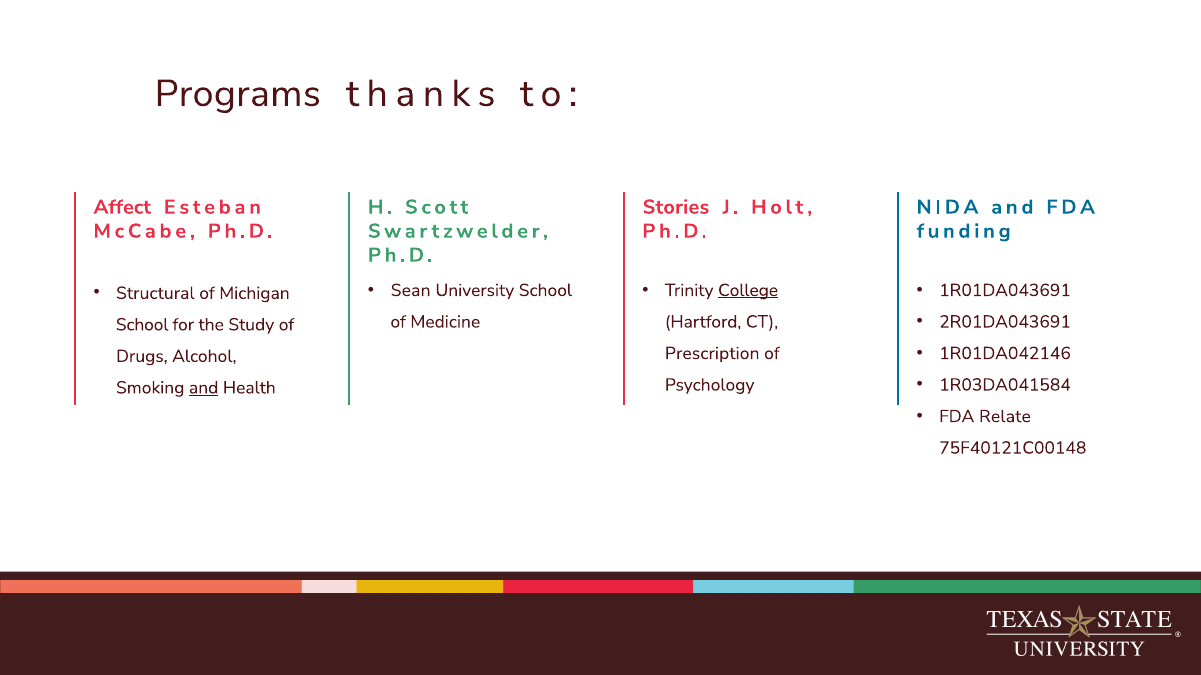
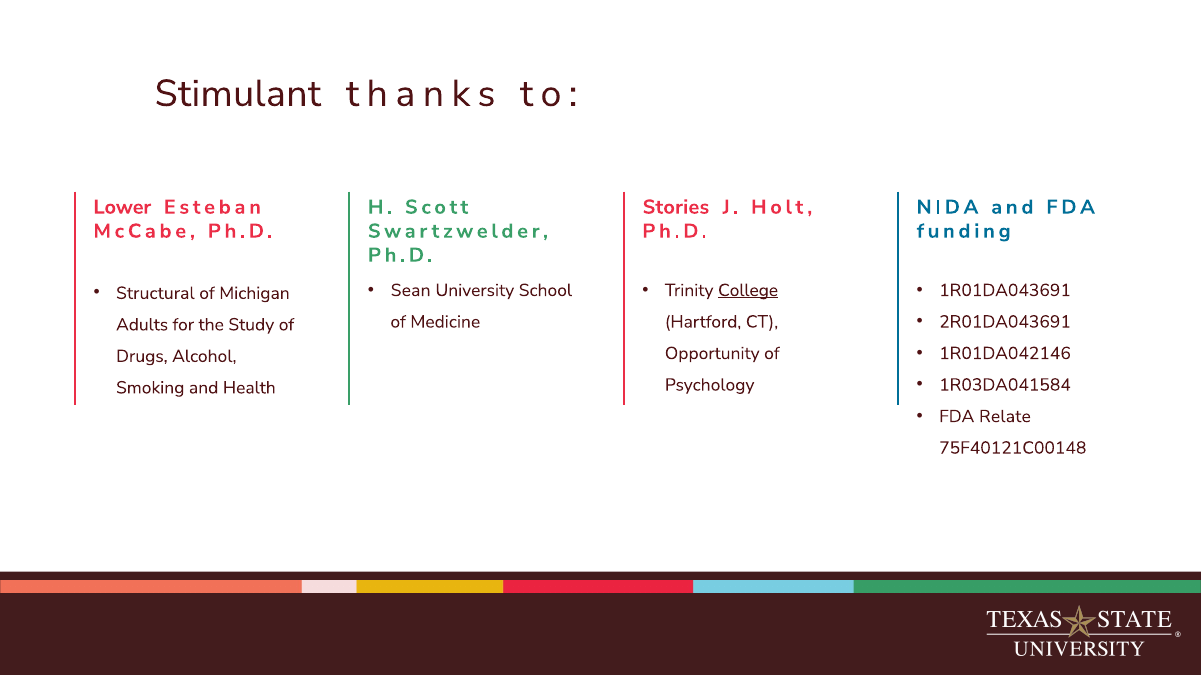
Programs: Programs -> Stimulant (238, 94)
Affect: Affect -> Lower (122, 207)
School: School -> Adults (142, 325)
Prescription: Prescription -> Opportunity (712, 354)
and underline: present -> none (204, 388)
